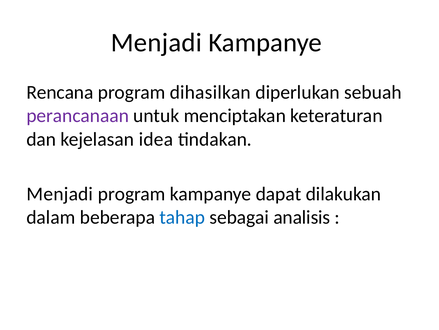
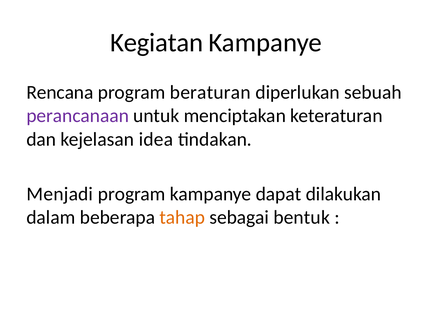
Menjadi: Menjadi -> Kegiatan (157, 42)
dihasilkan: dihasilkan -> beraturan (210, 92)
tahap colour: blue -> orange (182, 217)
analisis: analisis -> bentuk (302, 217)
